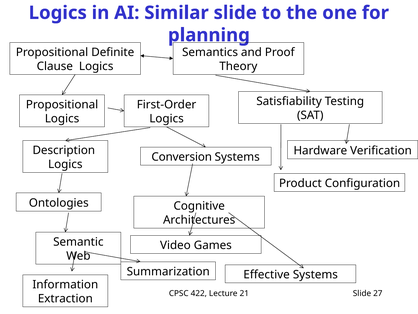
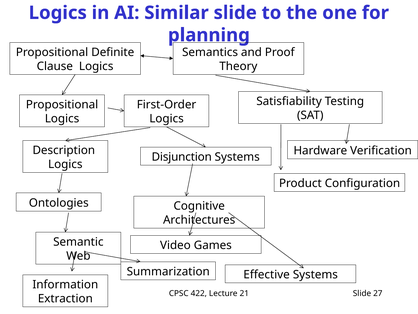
Conversion: Conversion -> Disjunction (182, 157)
